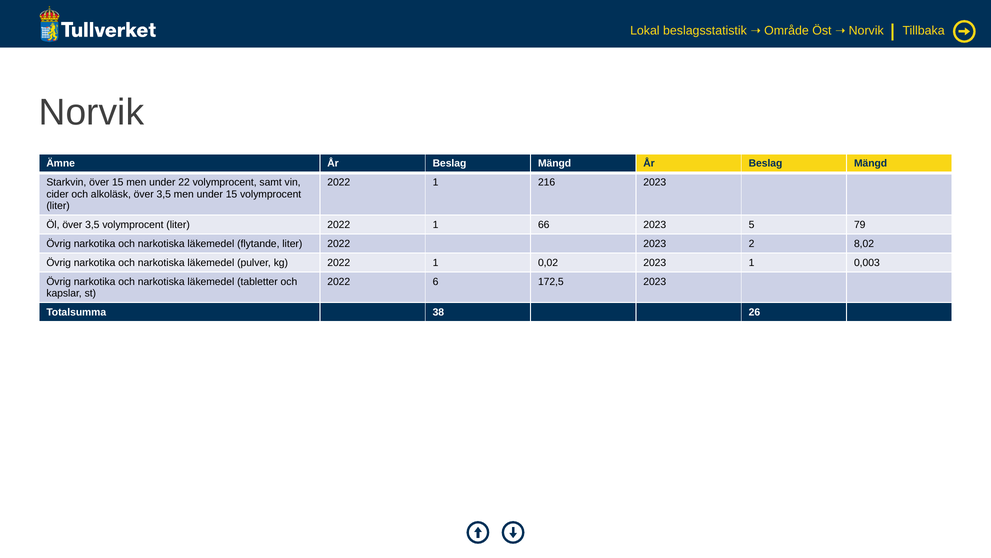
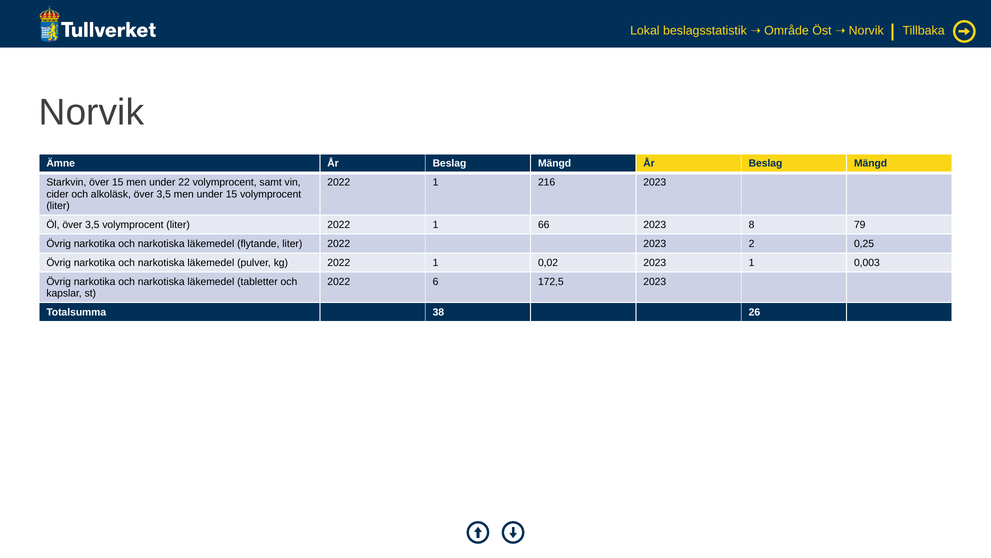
5: 5 -> 8 (752, 224)
8,02: 8,02 -> 0,25 (864, 243)
